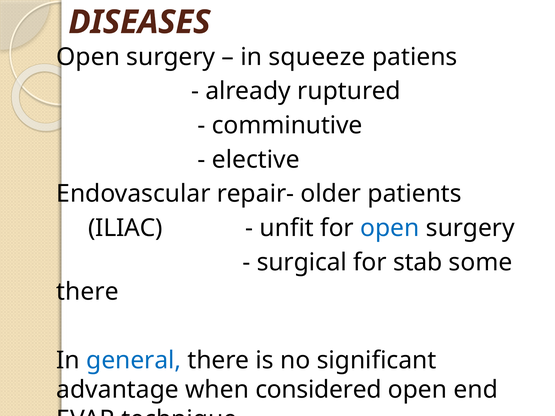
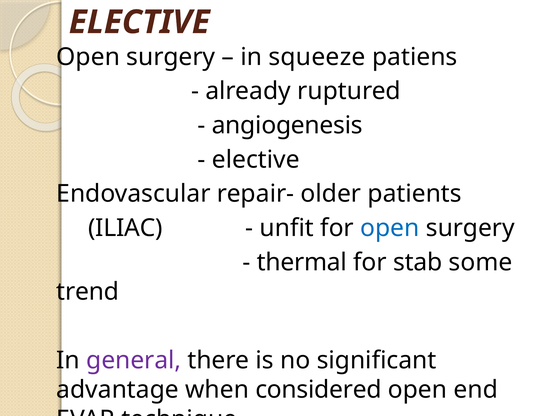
DISEASES: DISEASES -> ELECTIVE (139, 22)
comminutive: comminutive -> angiogenesis (287, 125)
surgical: surgical -> thermal (302, 262)
there: there -> trend (88, 292)
general colour: blue -> purple (134, 360)
